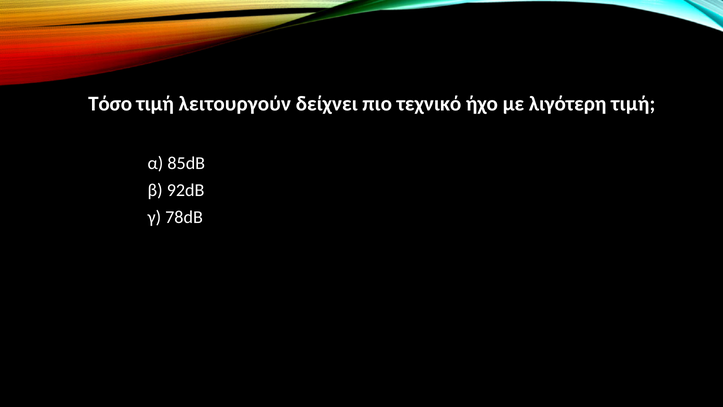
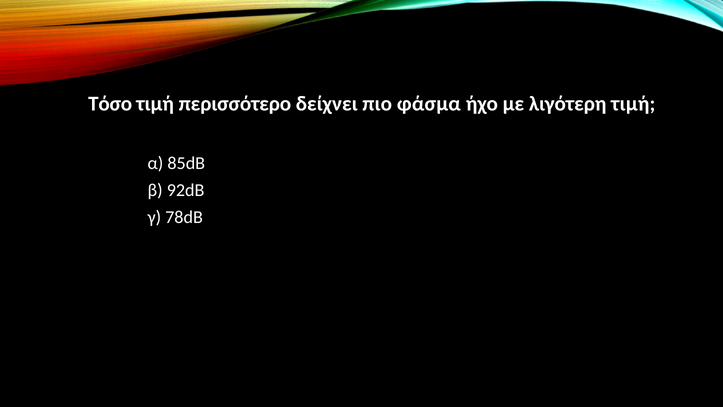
λειτουργούν: λειτουργούν -> περισσότερο (235, 103)
τεχνικό: τεχνικό -> φάσμα (429, 103)
